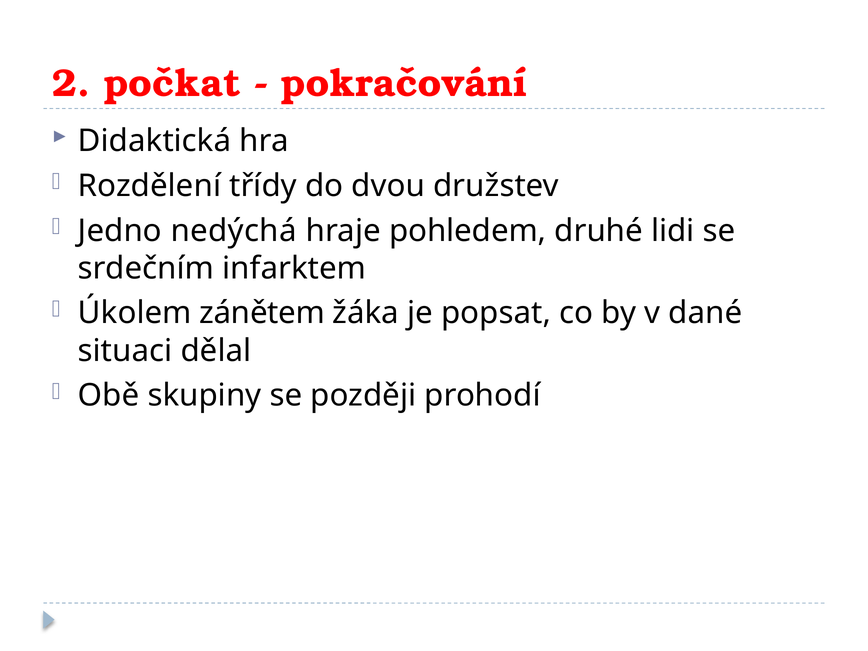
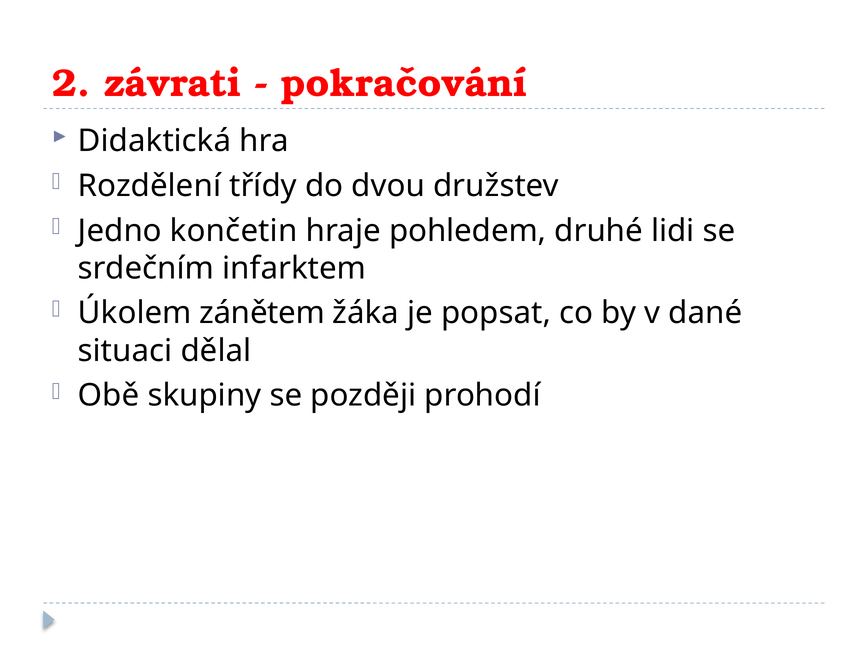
počkat: počkat -> závrati (172, 84)
nedýchá: nedýchá -> končetin (234, 231)
